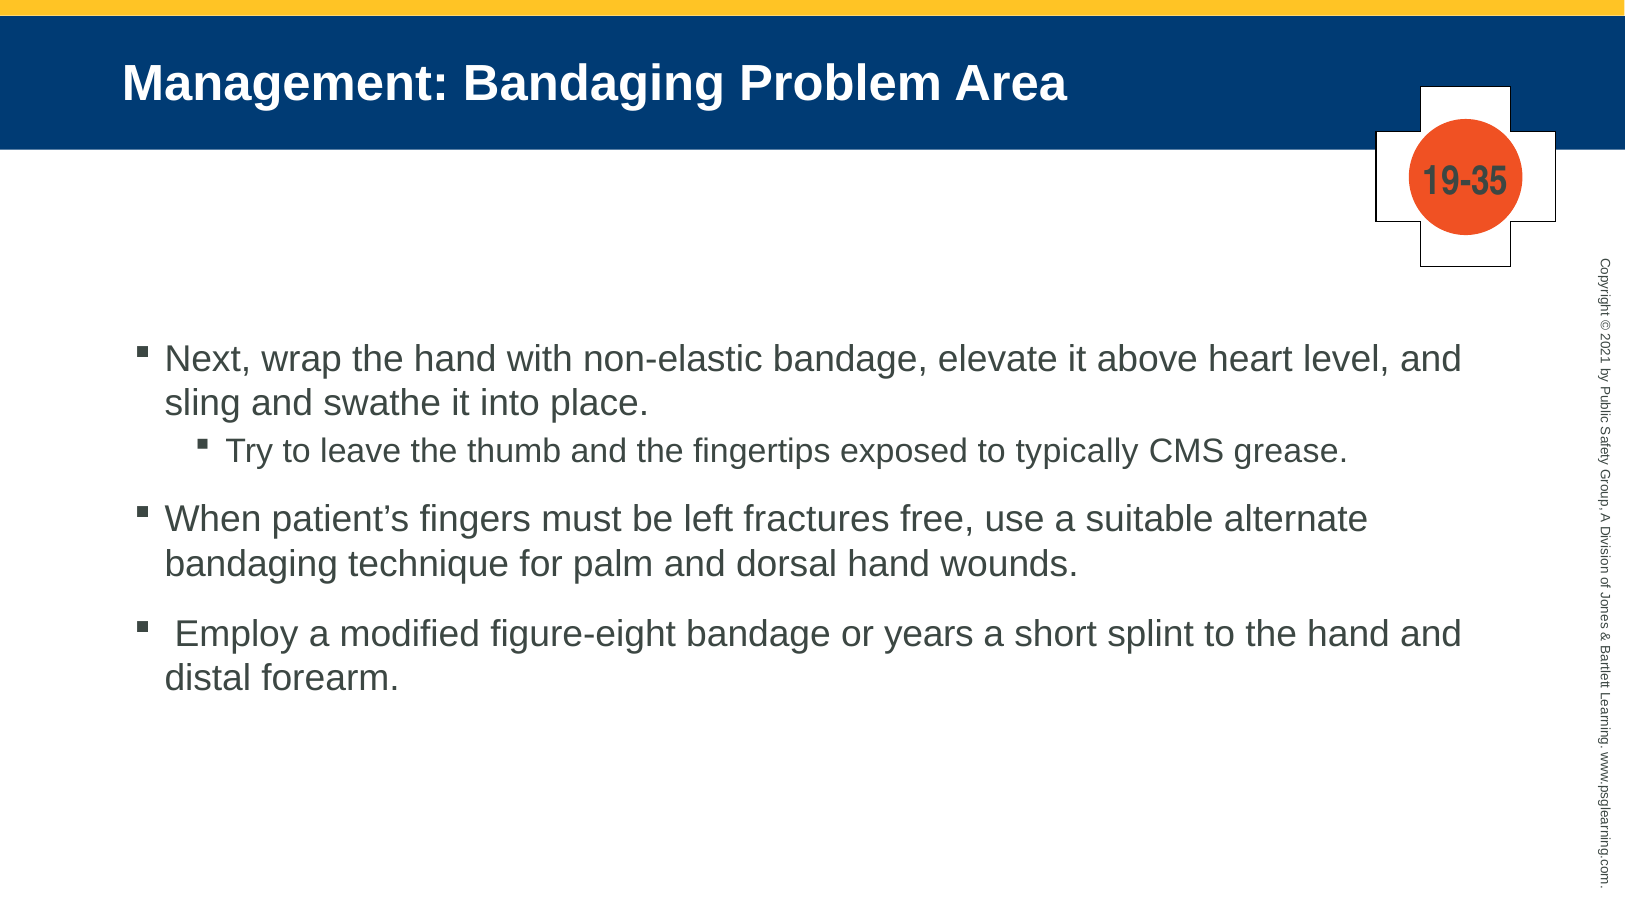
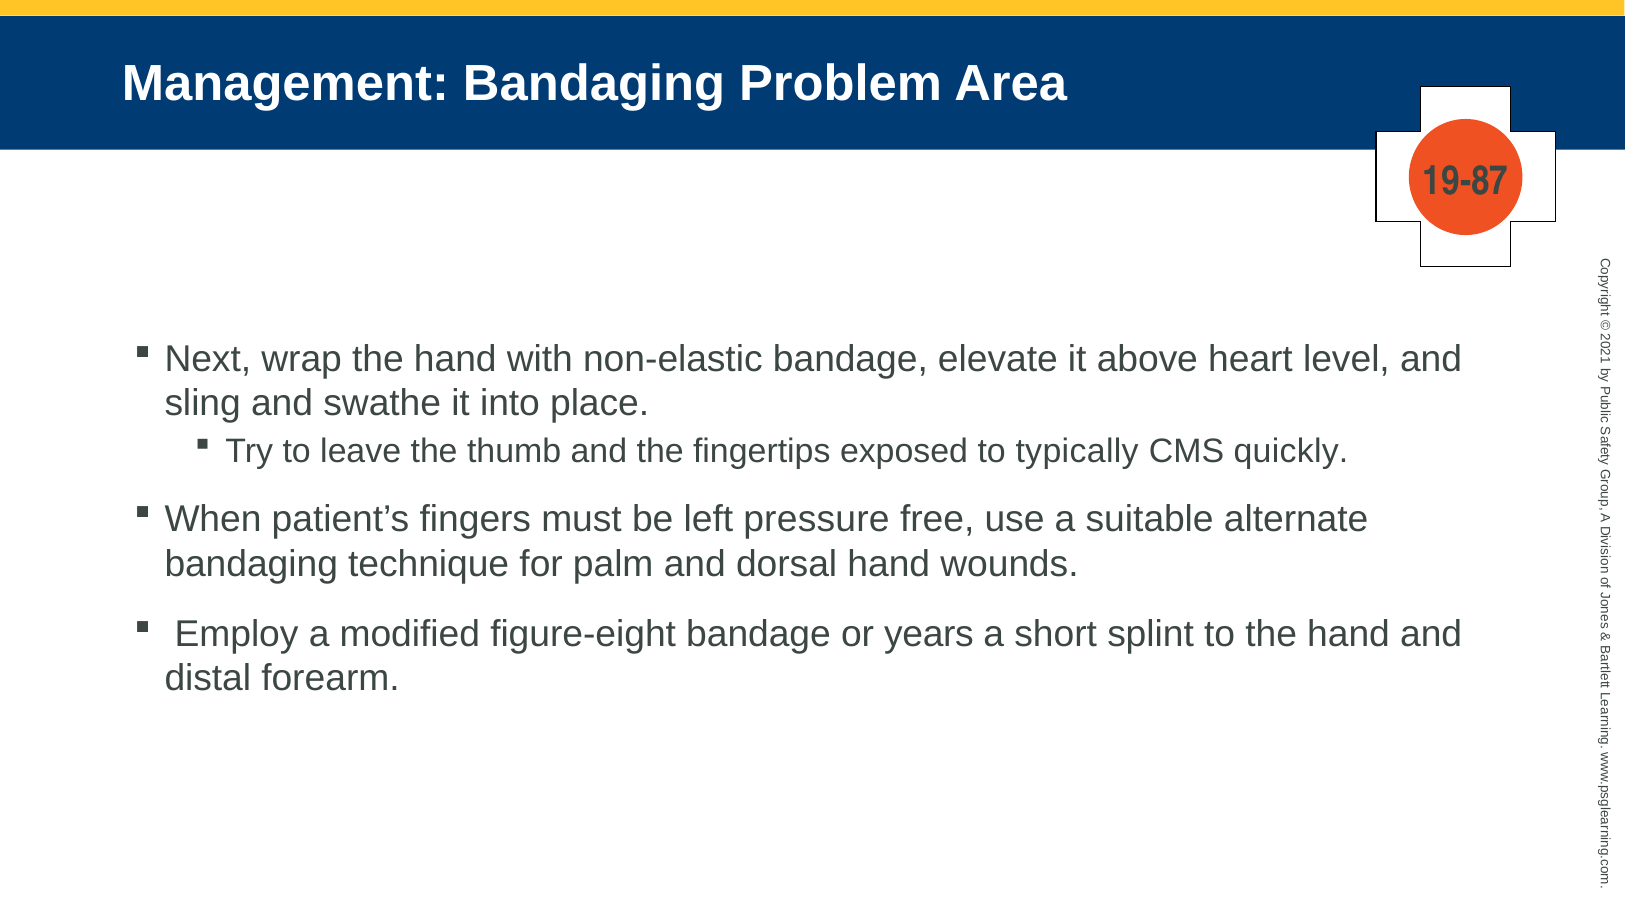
19-35: 19-35 -> 19-87 (1466, 181)
grease: grease -> quickly (1291, 451)
fractures: fractures -> pressure (816, 519)
